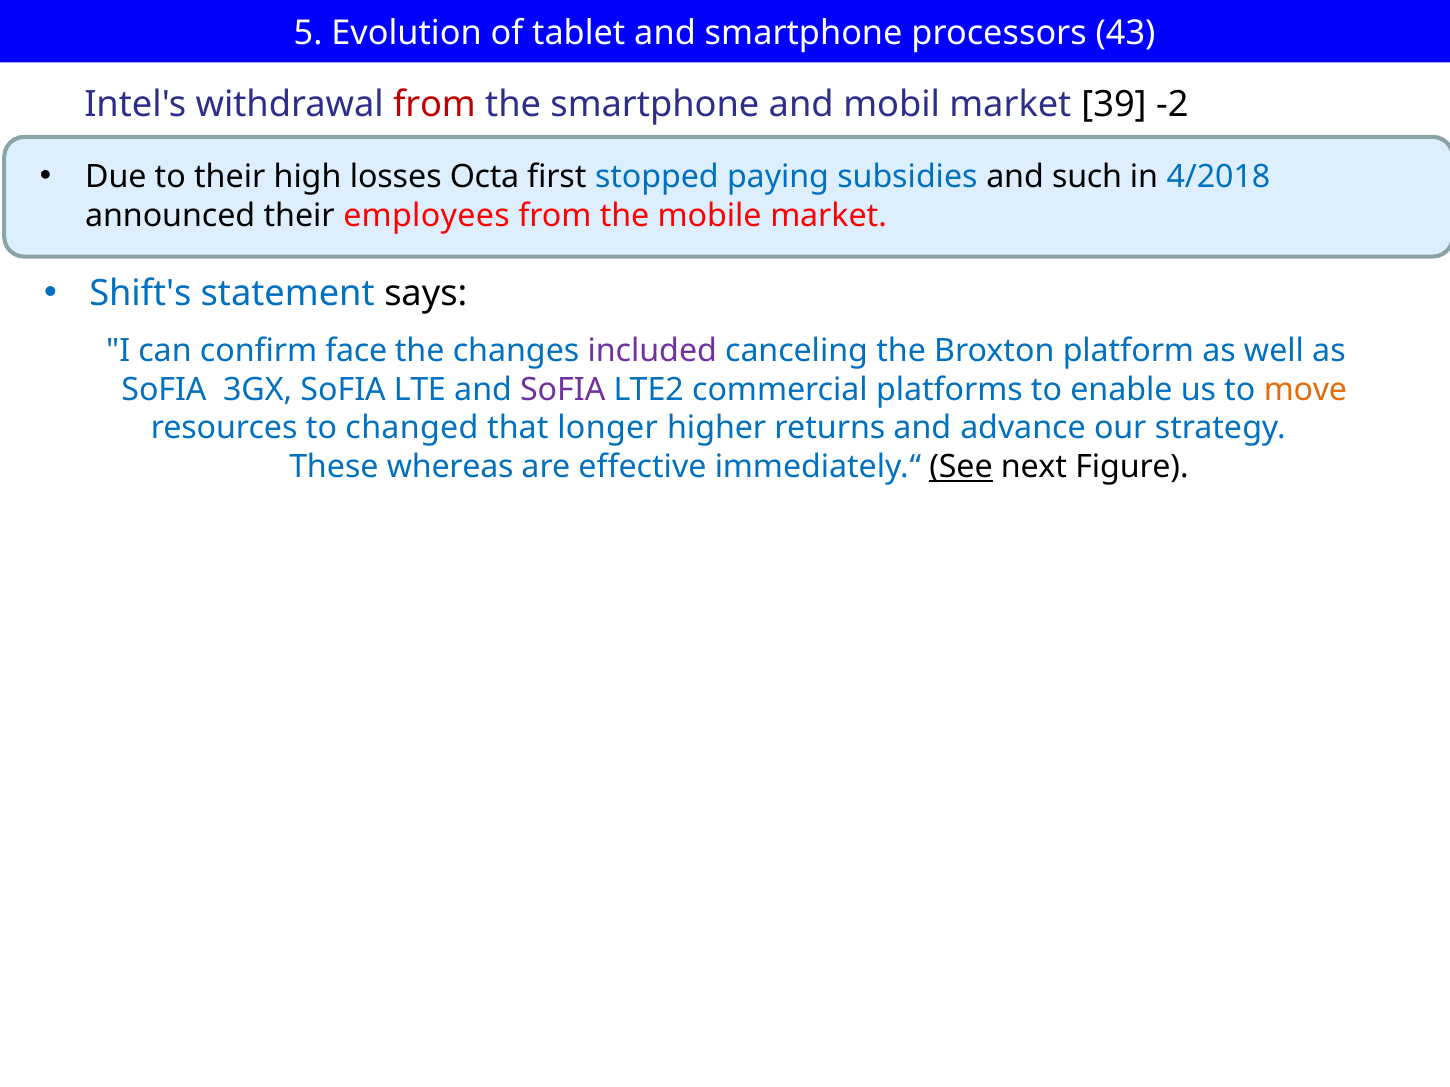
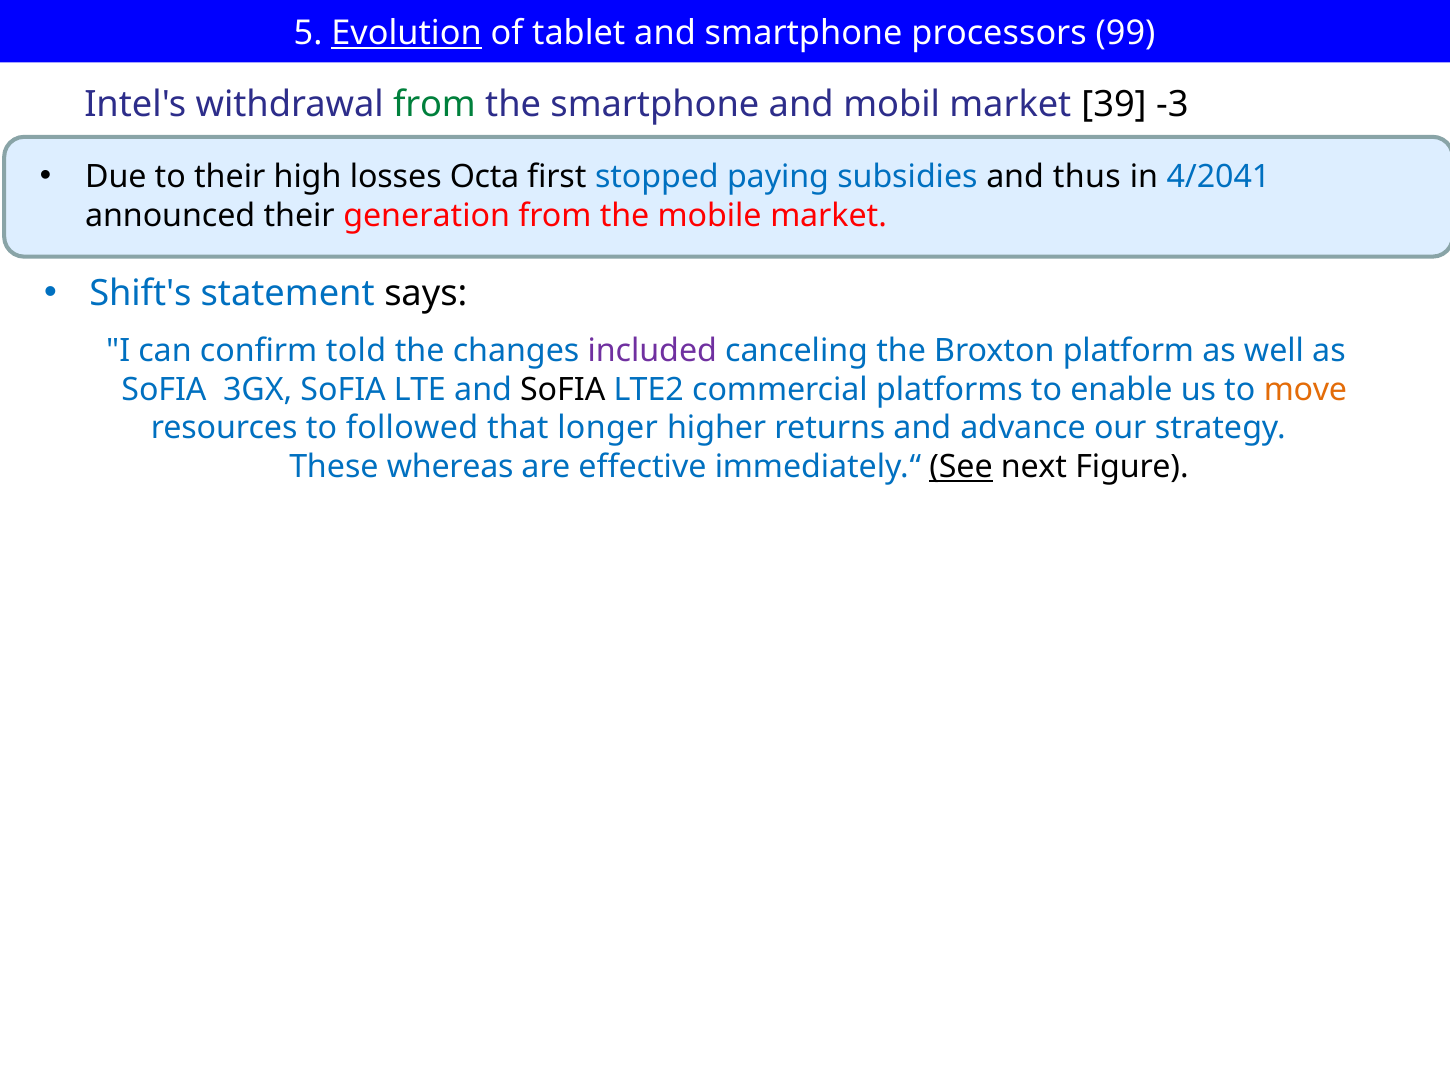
Evolution underline: none -> present (407, 34)
43: 43 -> 99 (1126, 34)
from colour: red -> green (435, 104)
-2: -2 -> -3 (1172, 104)
such: such -> thus (1087, 177)
4/2018: 4/2018 -> 4/2041 (1218, 177)
employees: employees -> generation (427, 216)
face: face -> told (356, 351)
SoFIA colour: purple -> black (563, 390)
changed: changed -> followed (412, 428)
